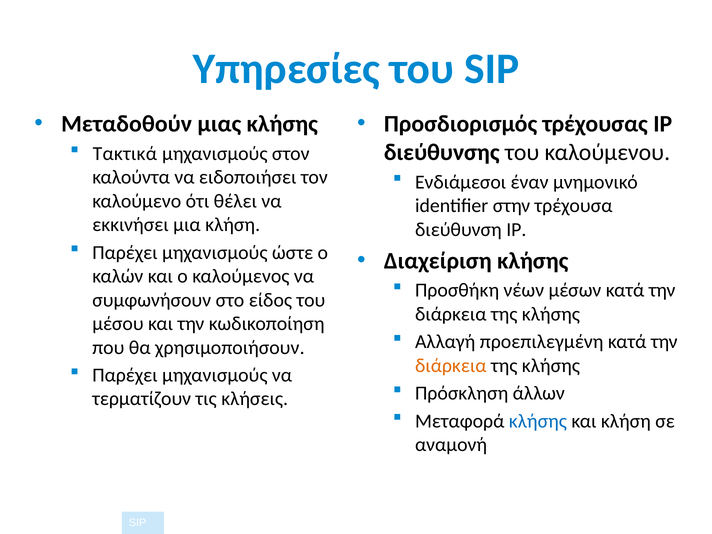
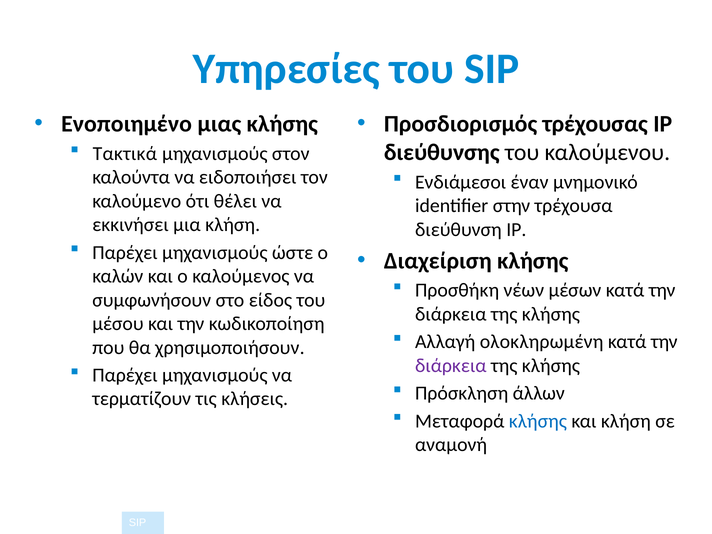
Μεταδοθούν: Μεταδοθούν -> Ενοποιημένο (127, 124)
προεπιλεγμένη: προεπιλεγμένη -> ολοκληρωμένη (542, 342)
διάρκεια colour: orange -> purple (451, 366)
